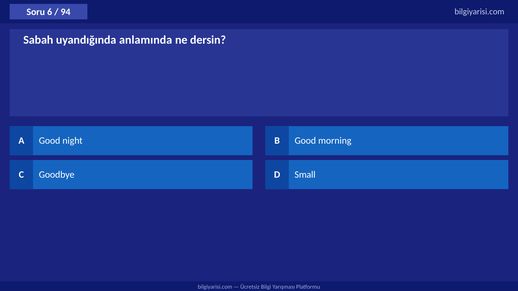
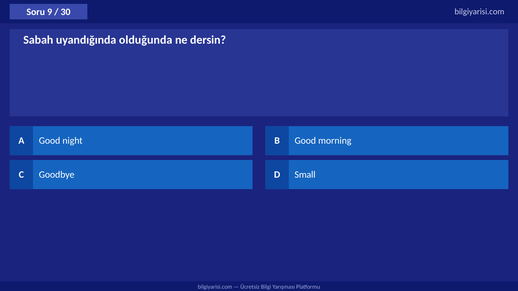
6: 6 -> 9 (50, 12)
94: 94 -> 30 (66, 12)
anlamında: anlamında -> olduğunda (146, 40)
